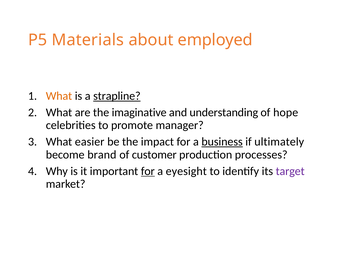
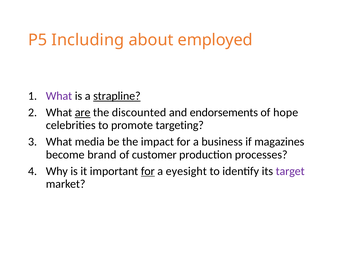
Materials: Materials -> Including (88, 40)
What colour: orange -> purple (59, 96)
are underline: none -> present (83, 112)
imaginative: imaginative -> discounted (139, 112)
understanding: understanding -> endorsements (224, 112)
manager: manager -> targeting (180, 125)
easier: easier -> media (90, 142)
business underline: present -> none (222, 142)
ultimately: ultimately -> magazines (279, 142)
